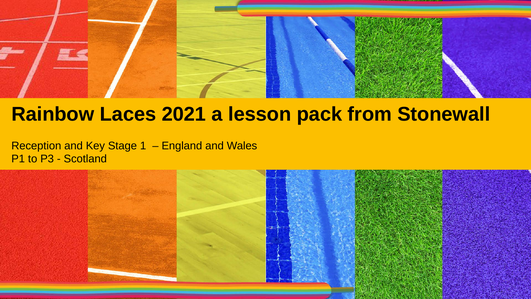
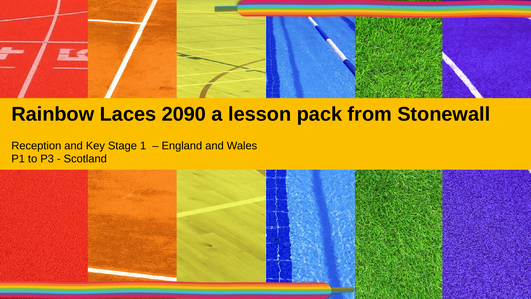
2021: 2021 -> 2090 (184, 114)
